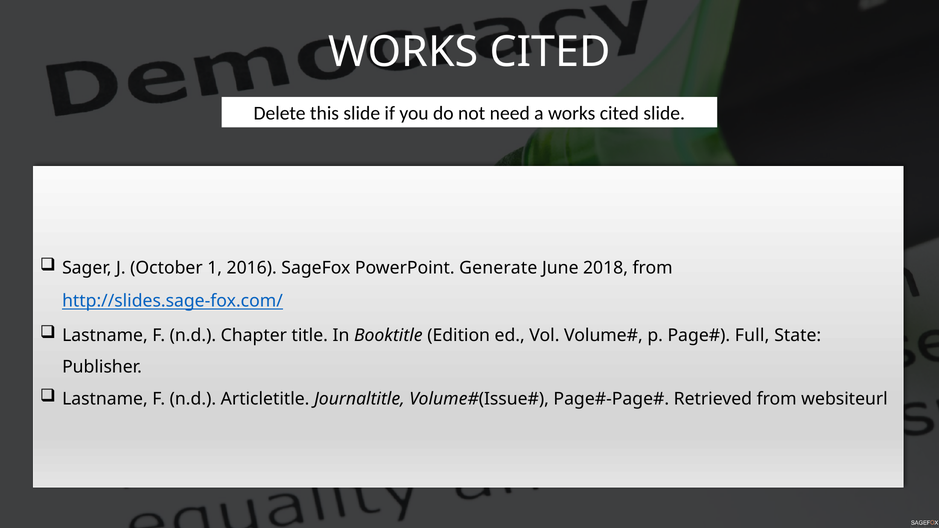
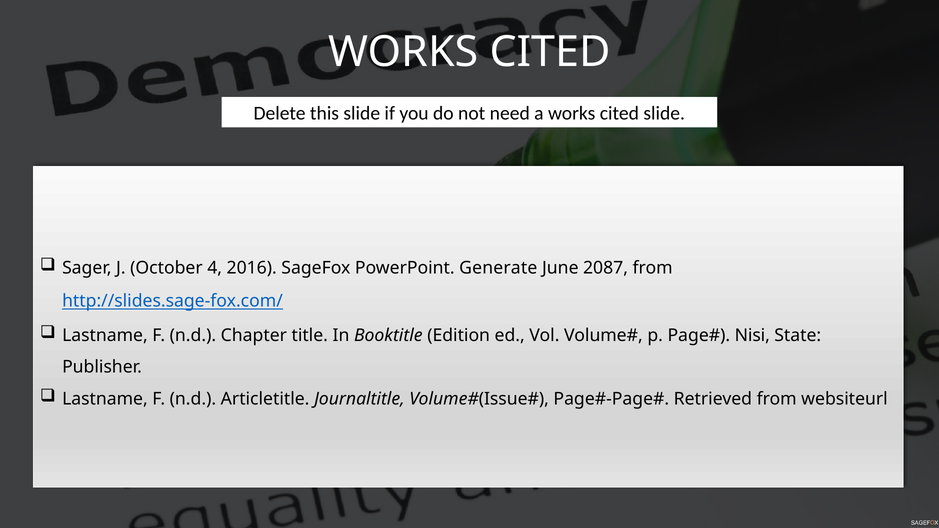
1: 1 -> 4 (215, 268)
2018: 2018 -> 2087 (606, 268)
Full: Full -> Nisi (752, 336)
